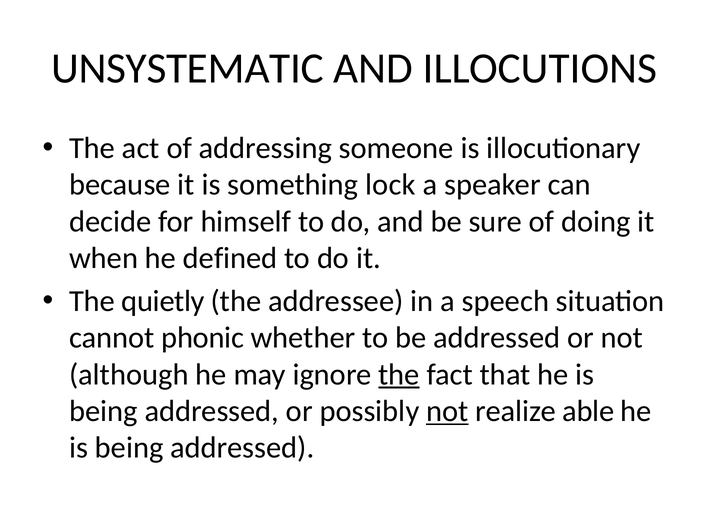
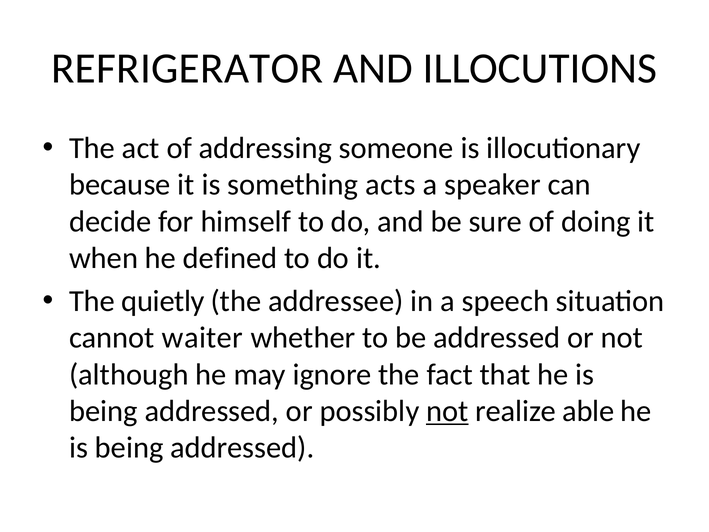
UNSYSTEMATIC: UNSYSTEMATIC -> REFRIGERATOR (187, 69)
lock: lock -> acts (390, 185)
phonic: phonic -> waiter (202, 338)
the underline: present -> none (399, 374)
